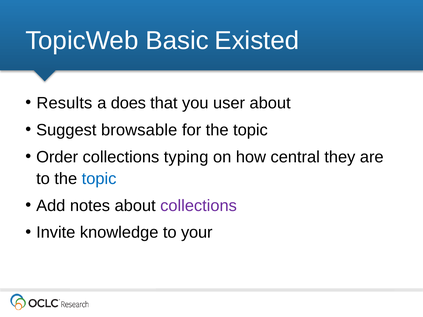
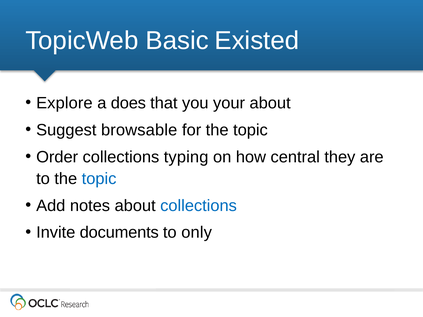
Results: Results -> Explore (64, 103)
user: user -> your (229, 103)
collections colour: purple -> blue (199, 206)
knowledge: knowledge -> documents (119, 233)
your: your -> only (197, 233)
